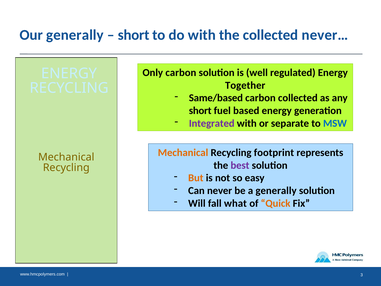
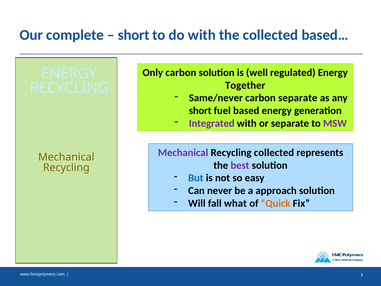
Our generally: generally -> complete (75, 35)
never…: never… -> based… (325, 35)
Same/based: Same/based -> Same/never (216, 98)
carbon collected: collected -> separate (298, 98)
MSW colour: blue -> purple (335, 123)
Mechanical colour: orange -> purple (183, 152)
Recycling footprint: footprint -> collected (274, 152)
But colour: orange -> blue (196, 178)
a generally: generally -> approach (276, 191)
